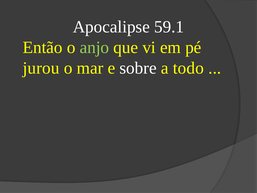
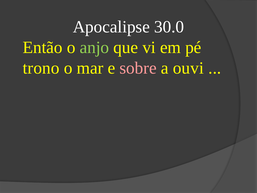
59.1: 59.1 -> 30.0 (169, 27)
jurou: jurou -> trono (41, 68)
sobre colour: white -> pink (138, 68)
todo: todo -> ouvi (188, 68)
